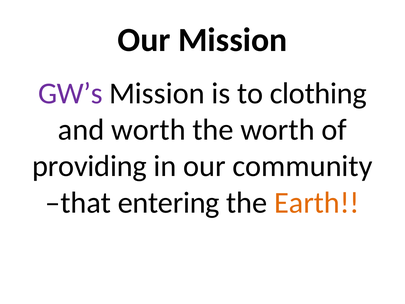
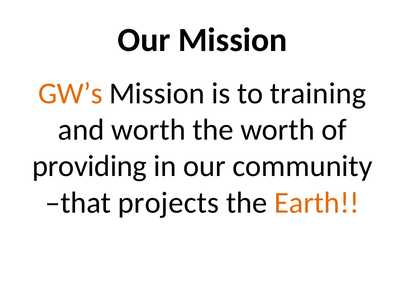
GW’s colour: purple -> orange (70, 93)
clothing: clothing -> training (318, 93)
entering: entering -> projects (168, 203)
